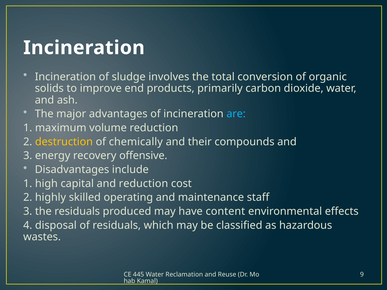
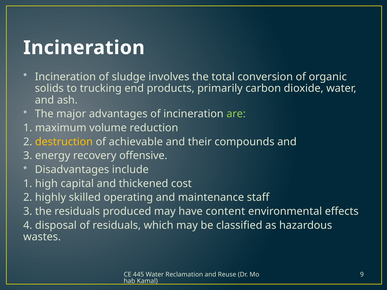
improve: improve -> trucking (101, 88)
are colour: light blue -> light green (236, 114)
chemically: chemically -> achievable (136, 142)
and reduction: reduction -> thickened (144, 184)
